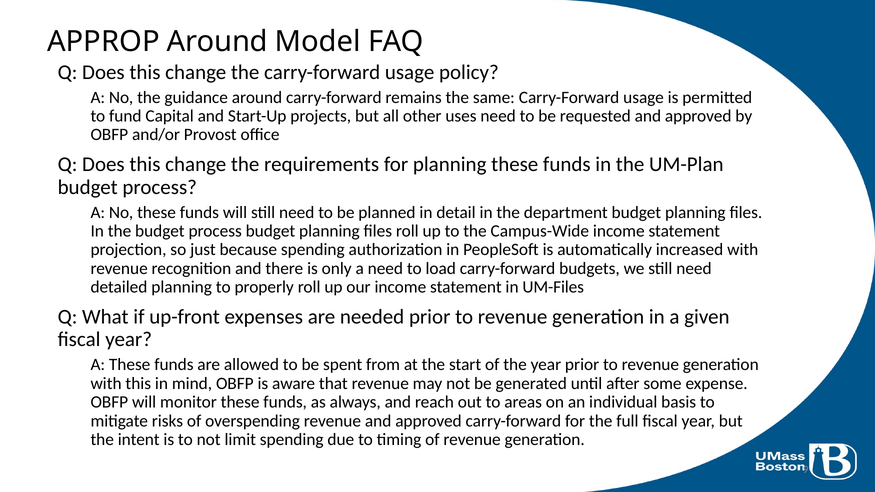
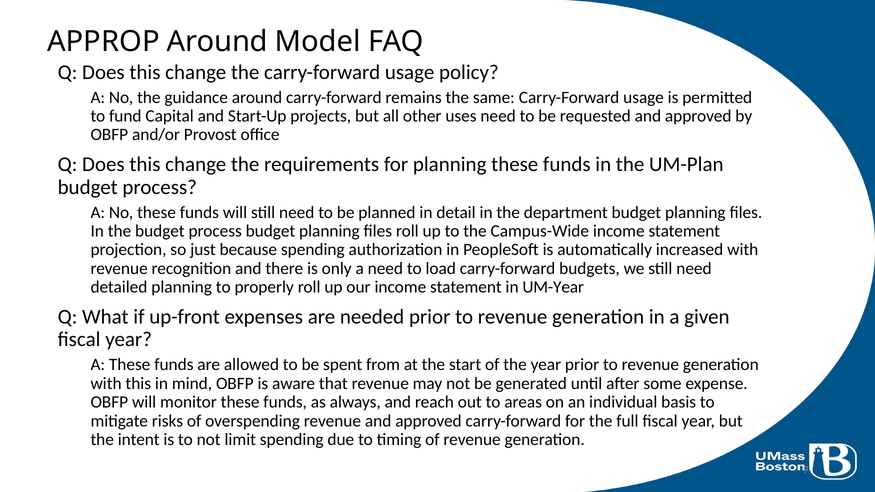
UM-Files: UM-Files -> UM-Year (553, 287)
